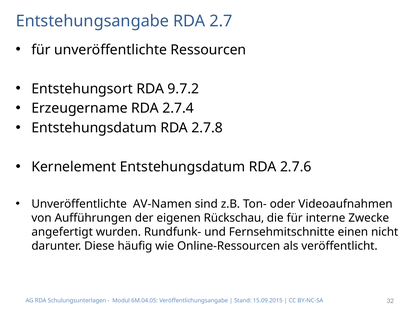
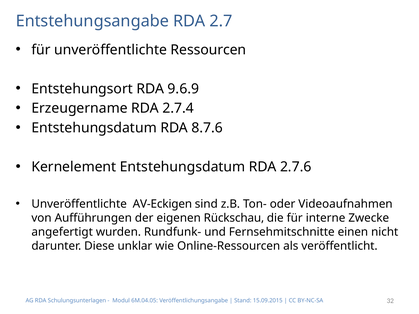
9.7.2: 9.7.2 -> 9.6.9 (183, 89)
2.7.8: 2.7.8 -> 8.7.6 (207, 128)
AV-Namen: AV-Namen -> AV-Eckigen (162, 204)
häufig: häufig -> unklar (135, 246)
